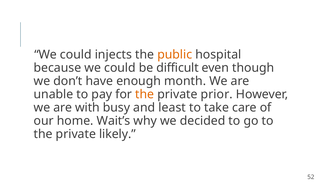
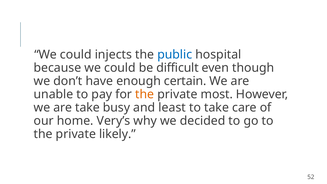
public colour: orange -> blue (175, 55)
month: month -> certain (185, 81)
prior: prior -> most (217, 94)
are with: with -> take (87, 108)
Wait’s: Wait’s -> Very’s (113, 121)
